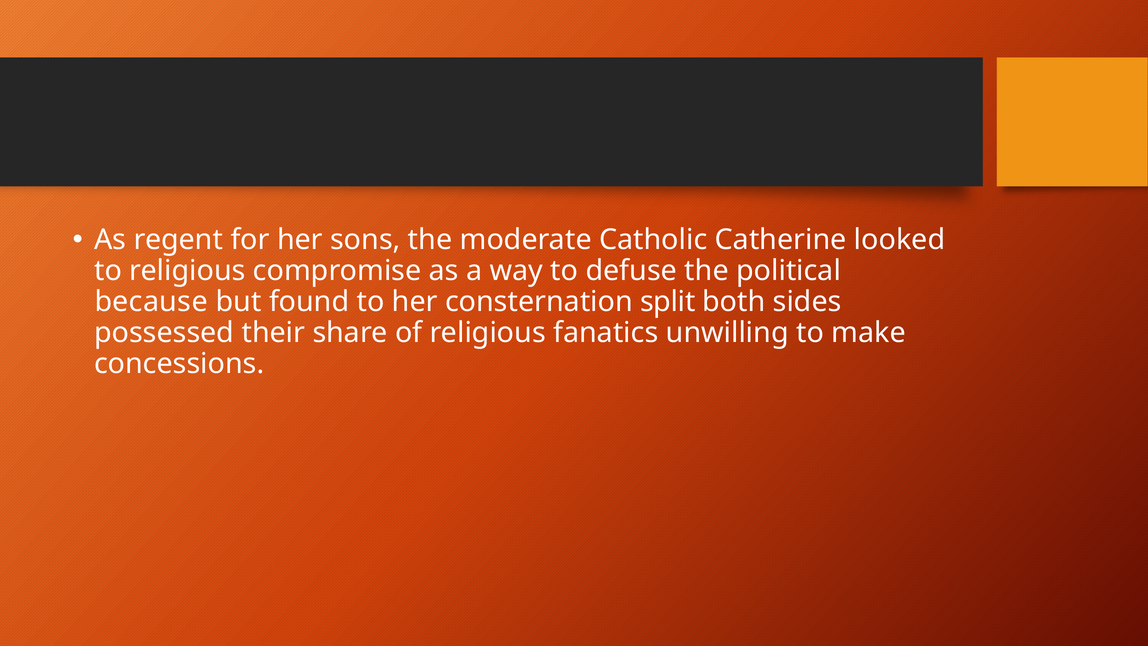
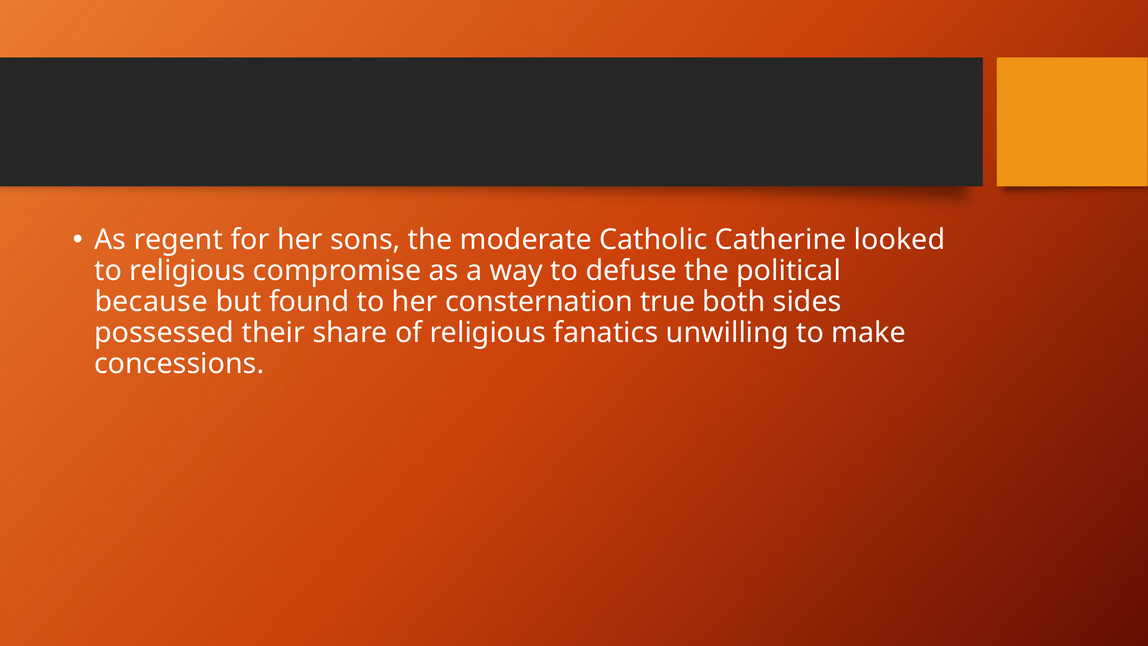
split: split -> true (668, 302)
